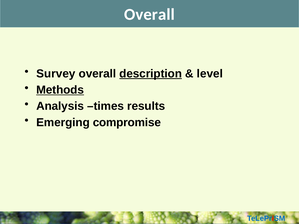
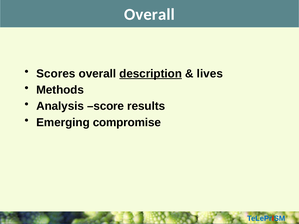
Survey: Survey -> Scores (56, 74)
level: level -> lives (210, 74)
Methods underline: present -> none (60, 90)
times: times -> score (106, 106)
